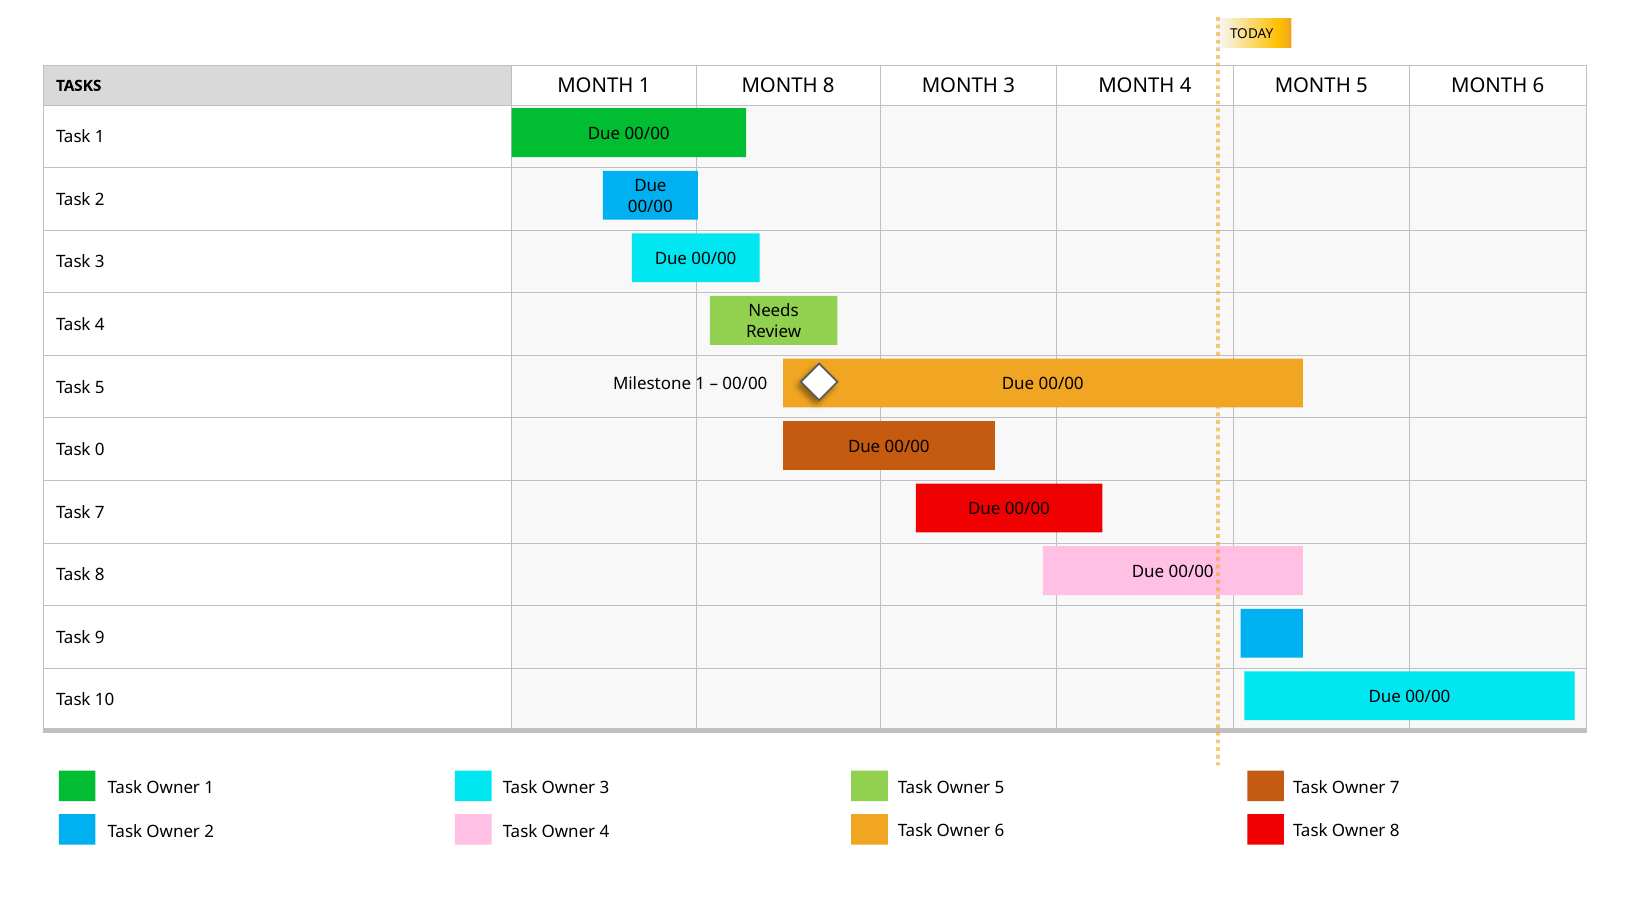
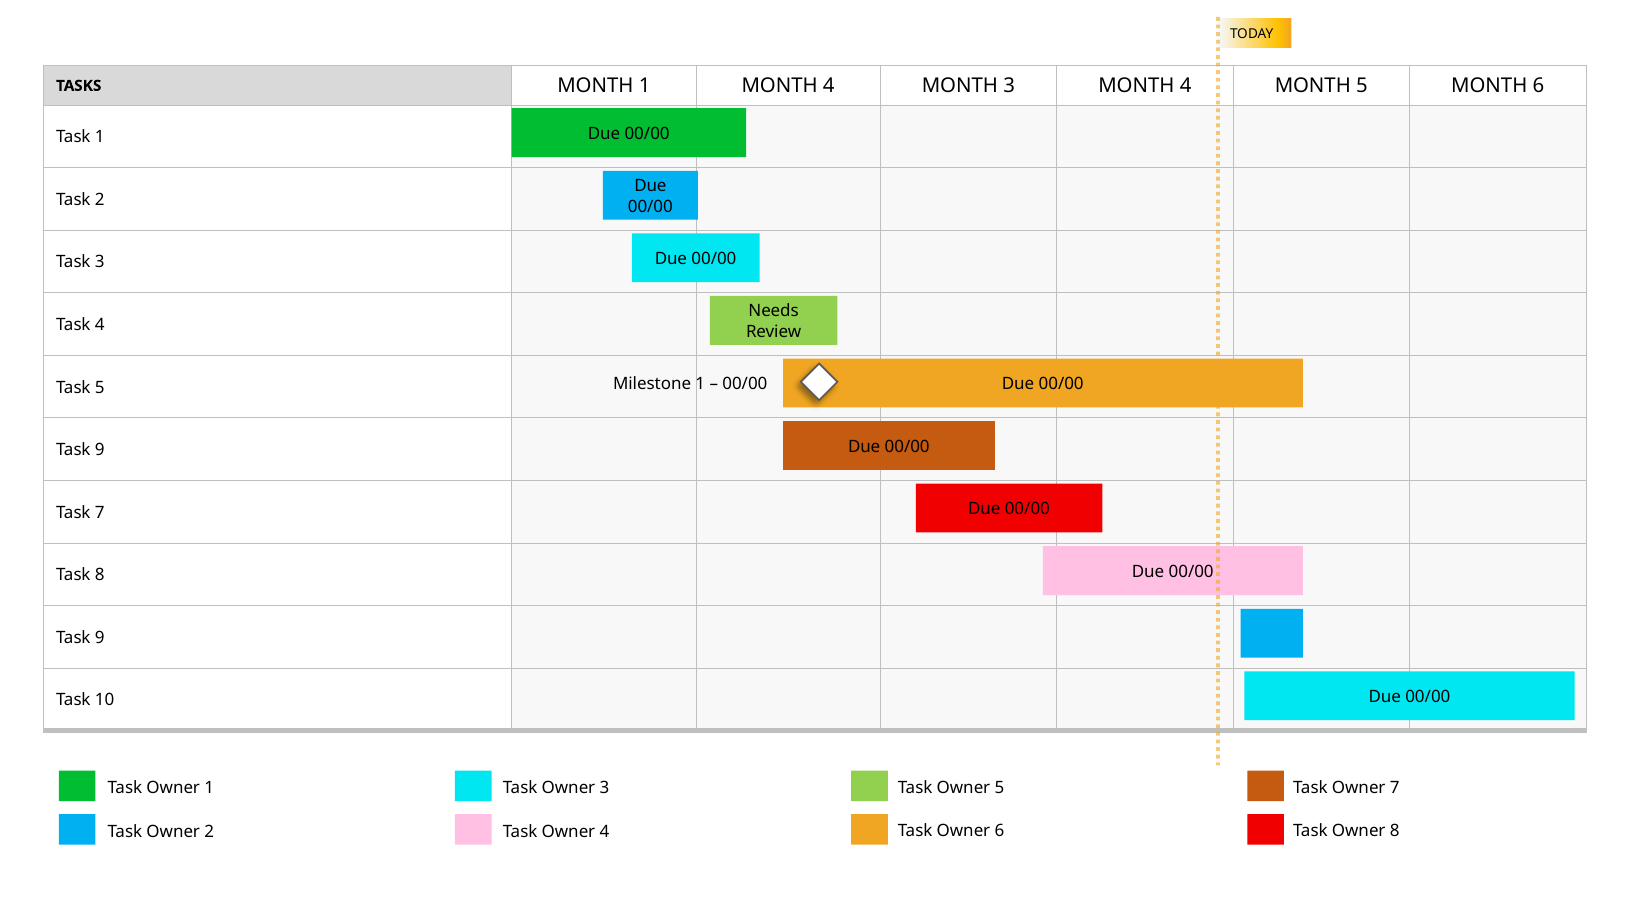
1 MONTH 8: 8 -> 4 (829, 86)
0: 0 -> 9 (100, 450)
